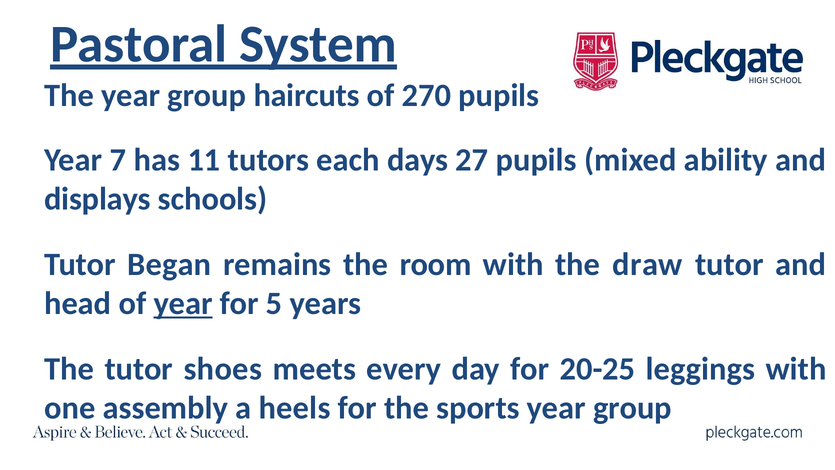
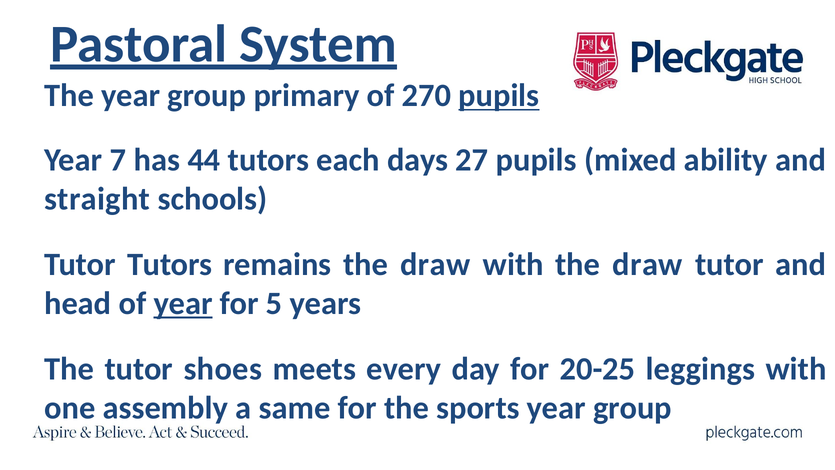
haircuts: haircuts -> primary (306, 96)
pupils underline: none -> present (499, 96)
11: 11 -> 44 (204, 160)
displays: displays -> straight (97, 199)
Tutor Began: Began -> Tutors (170, 264)
remains the room: room -> draw (435, 264)
heels: heels -> same (295, 408)
